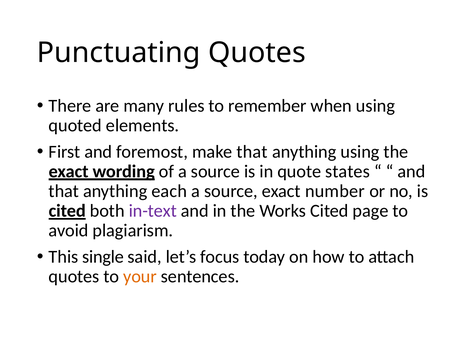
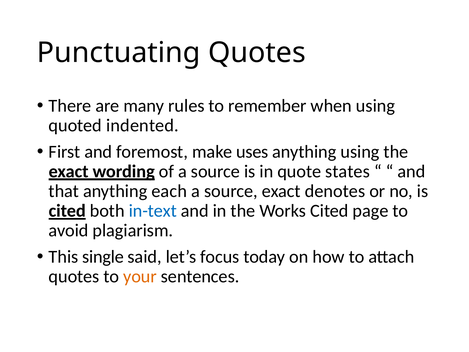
elements: elements -> indented (143, 125)
make that: that -> uses (252, 152)
number: number -> denotes (335, 191)
in-text colour: purple -> blue (153, 211)
